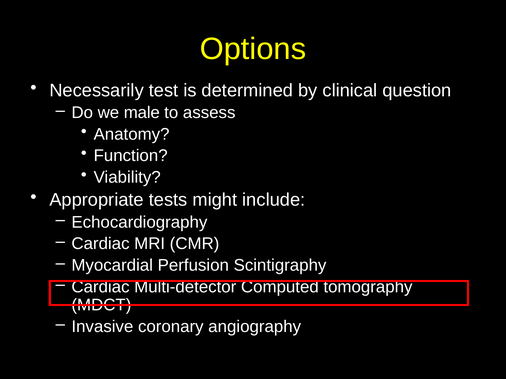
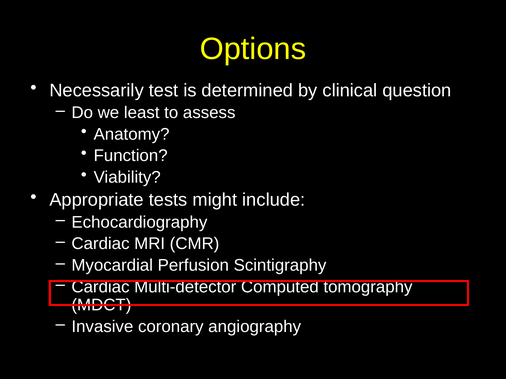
male: male -> least (142, 113)
